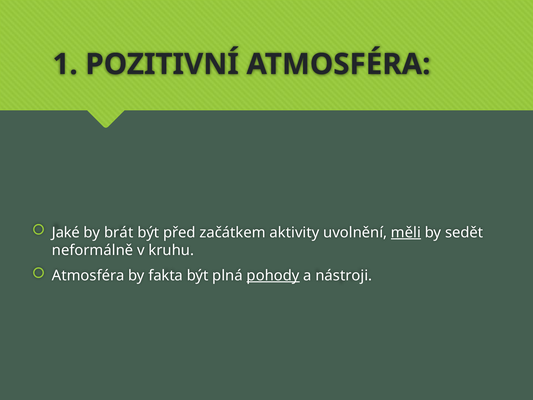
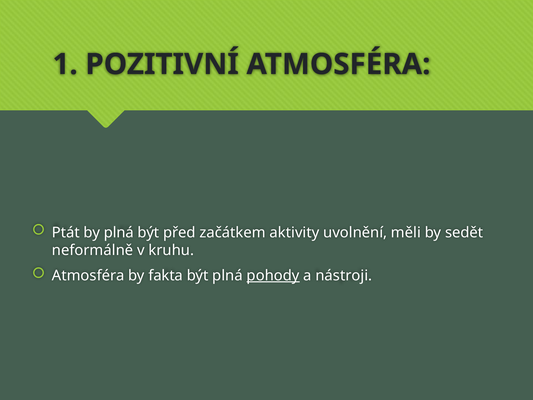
Jaké: Jaké -> Ptát (66, 232)
by brát: brát -> plná (119, 232)
měli underline: present -> none (406, 232)
